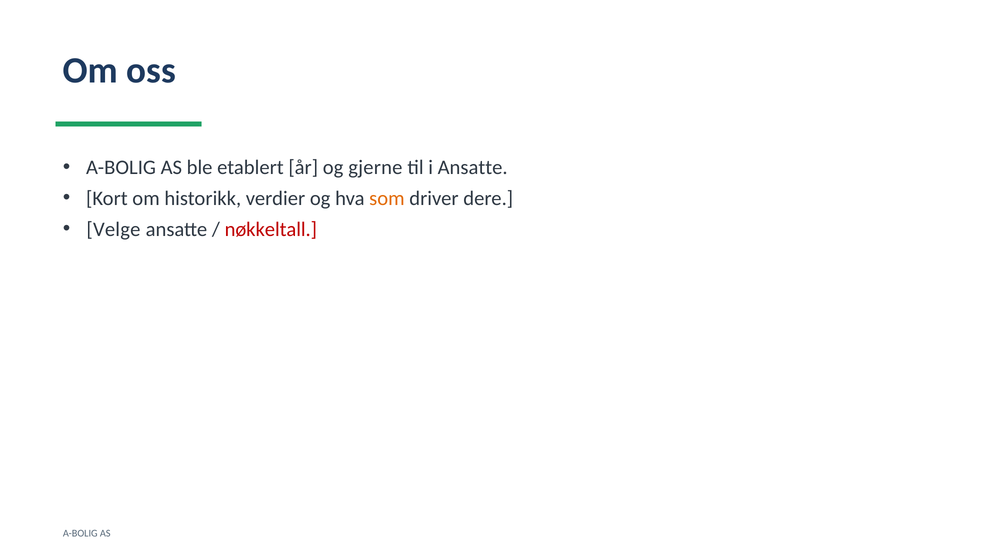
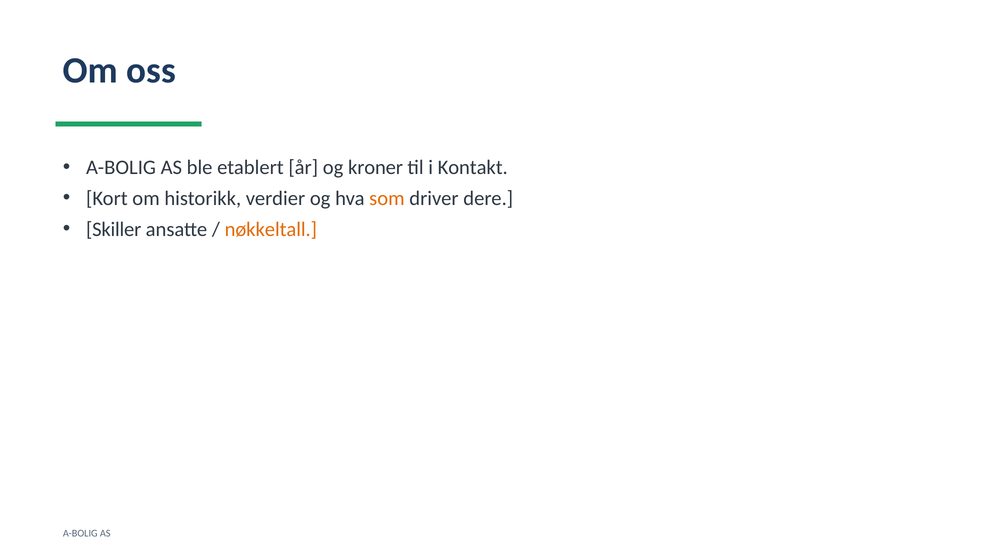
gjerne: gjerne -> kroner (376, 168)
i Ansatte: Ansatte -> Kontakt (473, 168)
Velge: Velge -> Skiller (114, 229)
nøkkeltall colour: red -> orange (271, 229)
